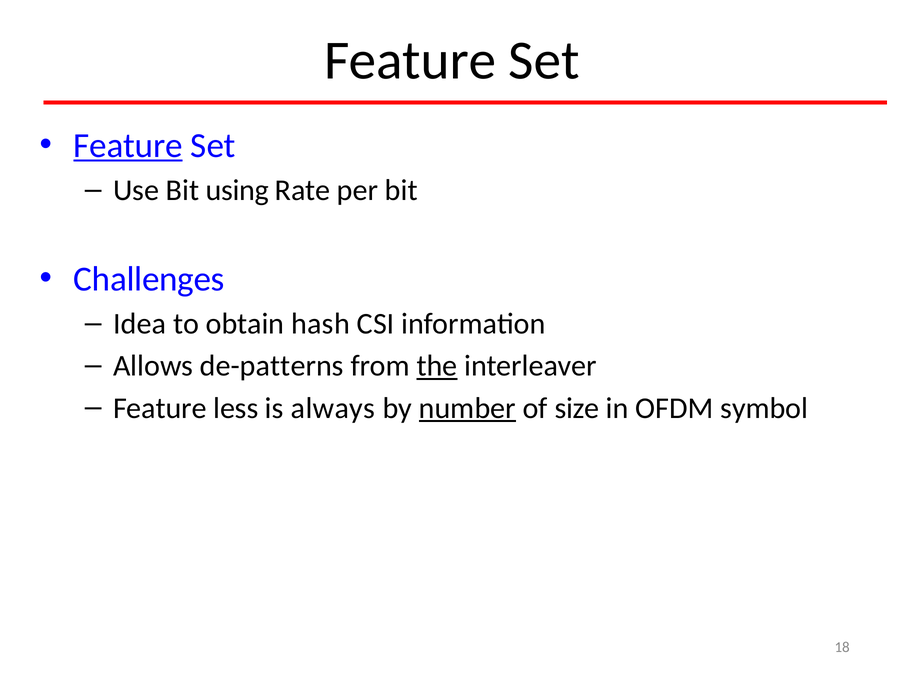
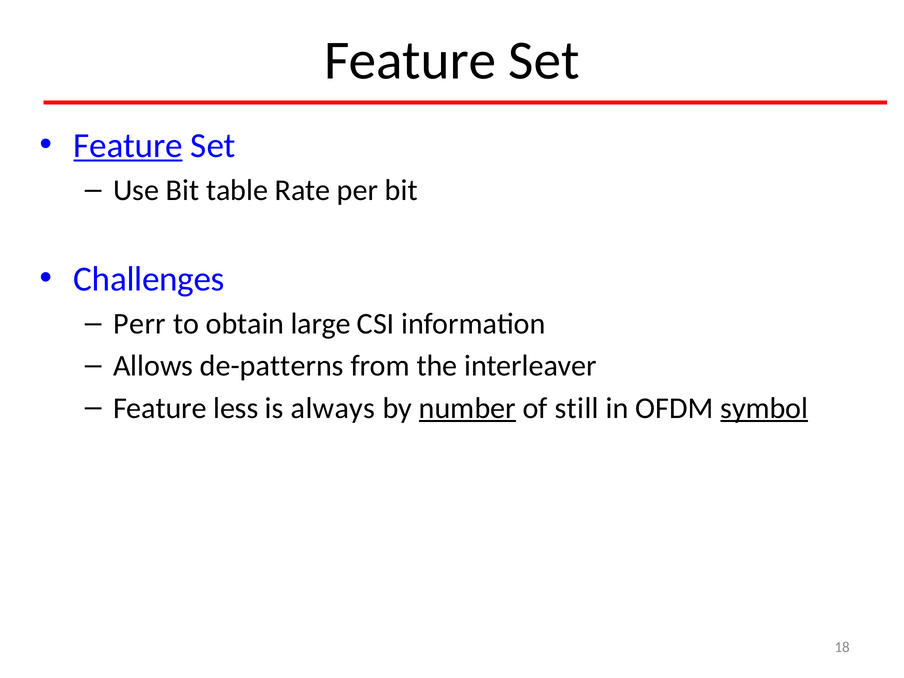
using: using -> table (237, 190)
Idea: Idea -> Perr (140, 324)
hash: hash -> large (321, 324)
the underline: present -> none (437, 366)
size: size -> still (577, 408)
symbol underline: none -> present (764, 408)
